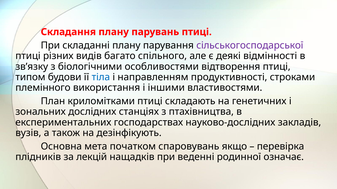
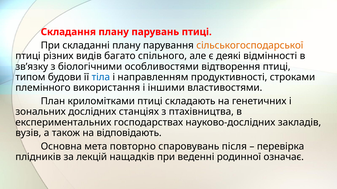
сільськогосподарської colour: purple -> orange (250, 46)
дезінфікують: дезінфікують -> відповідають (129, 133)
початком: початком -> повторно (133, 147)
якщо: якщо -> після (234, 147)
